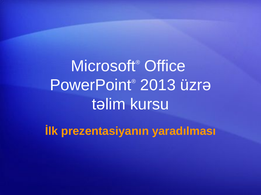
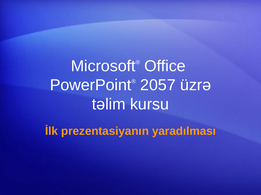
2013: 2013 -> 2057 (158, 85)
